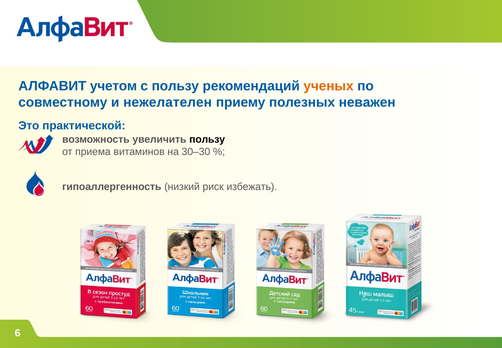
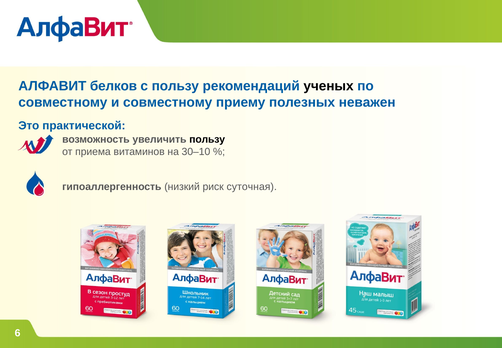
учетом: учетом -> белков (113, 86)
ученых colour: orange -> black (329, 86)
и нежелателен: нежелателен -> совместному (168, 102)
30–30: 30–30 -> 30–10 (196, 152)
избежать: избежать -> суточная (252, 187)
